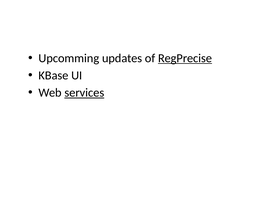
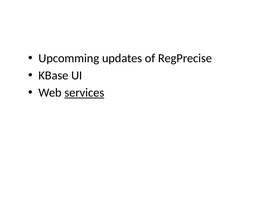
RegPrecise underline: present -> none (185, 58)
